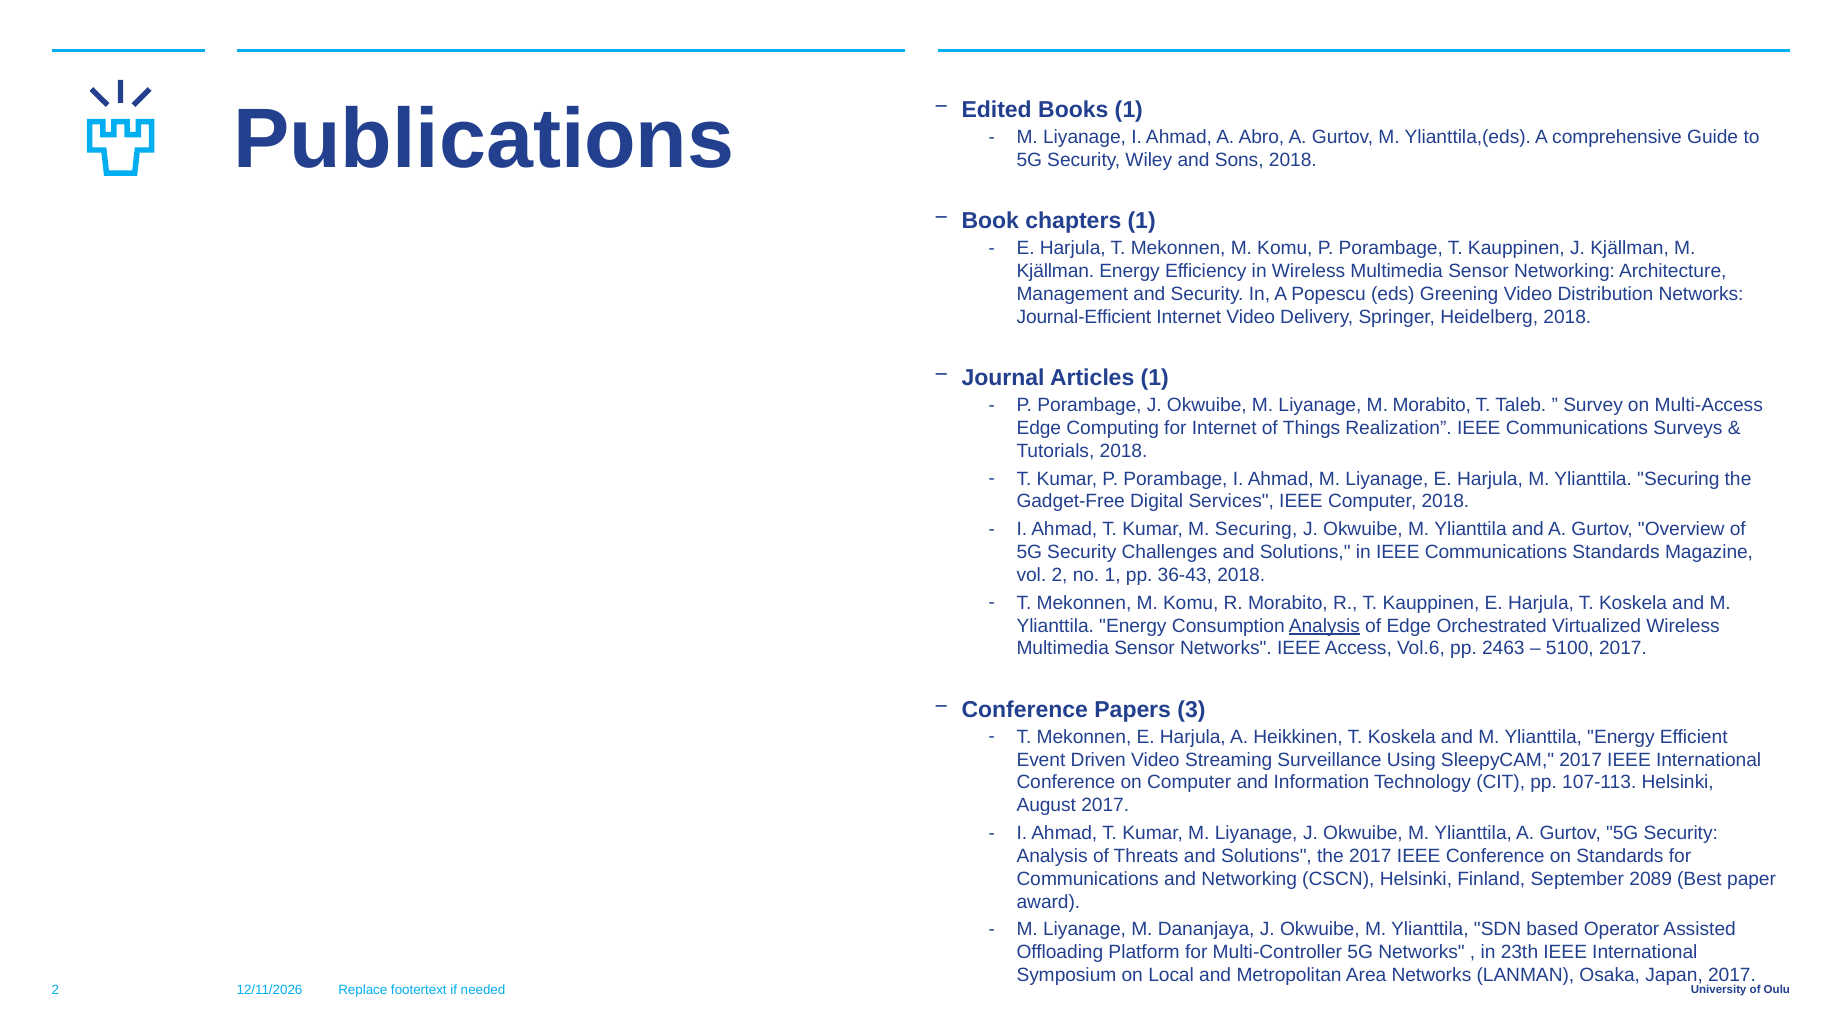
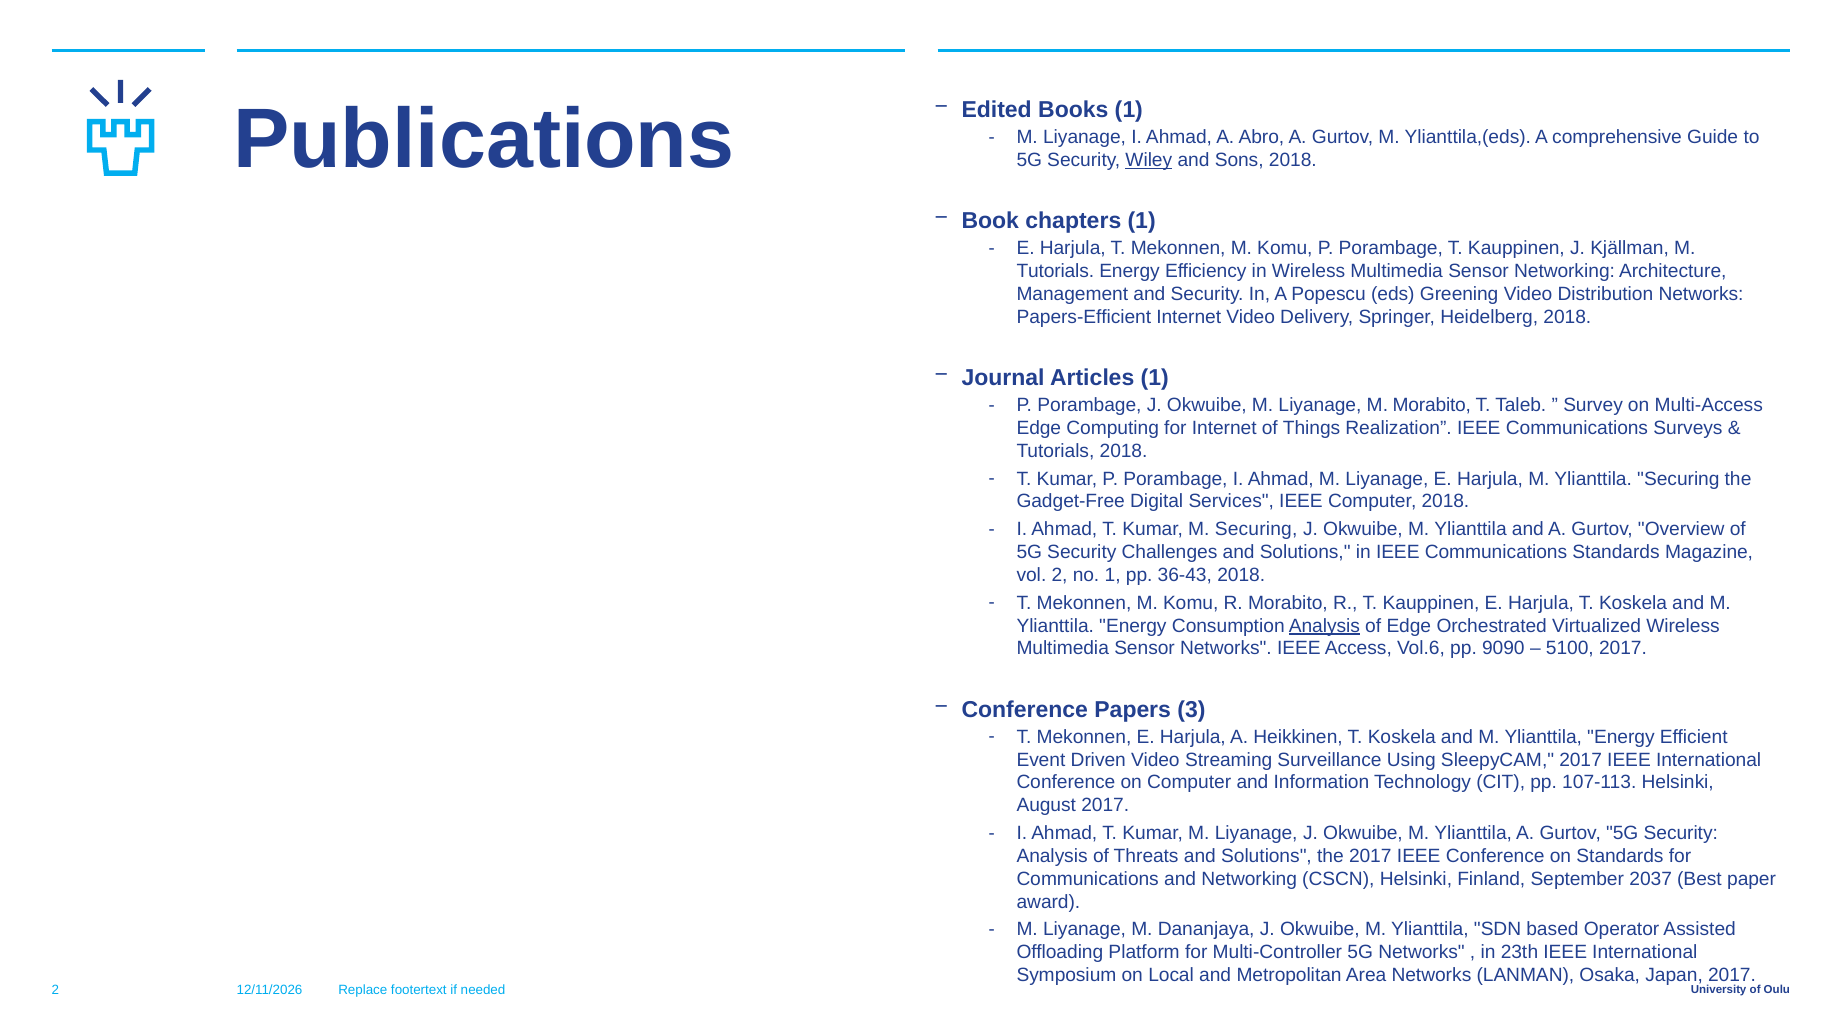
Wiley underline: none -> present (1149, 160)
Kjällman: Kjällman -> Tutorials (1055, 271)
Journal-Efficient: Journal-Efficient -> Papers-Efficient (1084, 317)
2463: 2463 -> 9090 (1503, 649)
2089: 2089 -> 2037 (1651, 879)
